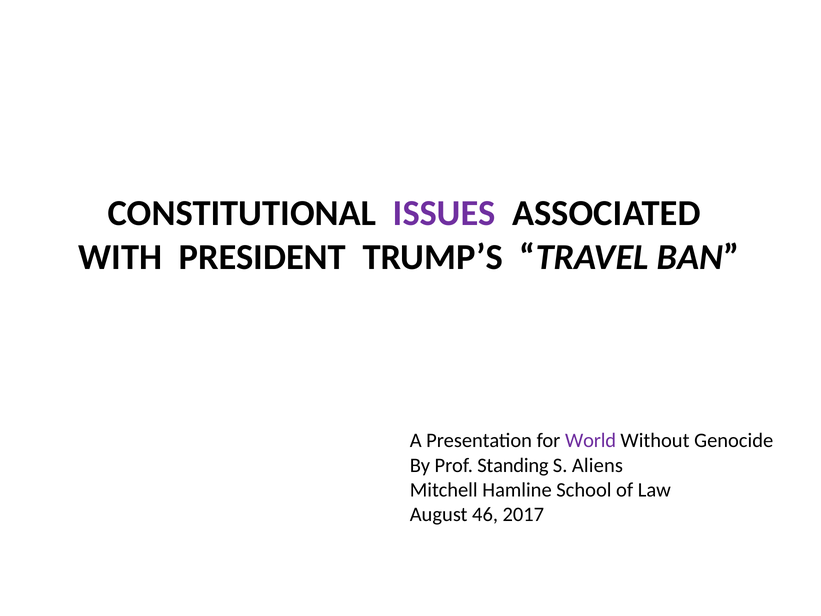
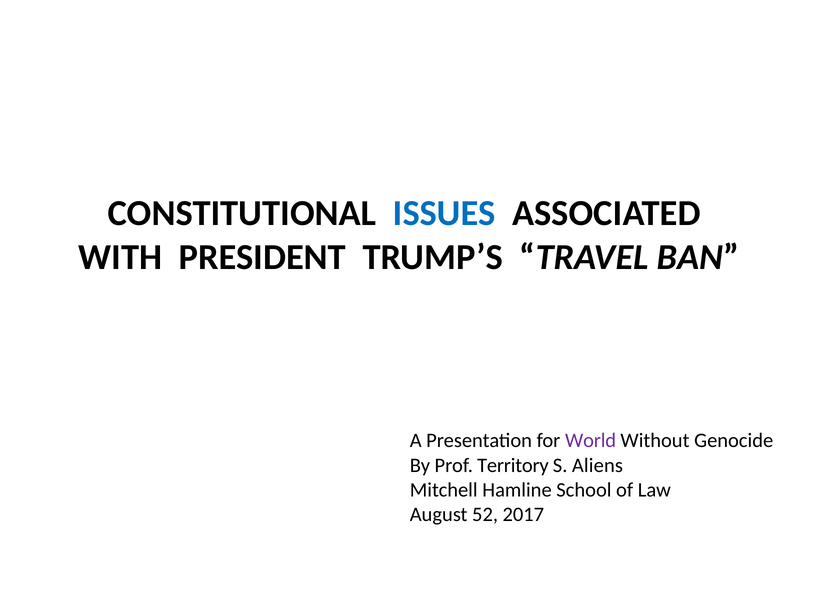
ISSUES colour: purple -> blue (444, 213)
Standing: Standing -> Territory (513, 465)
46: 46 -> 52 (485, 514)
